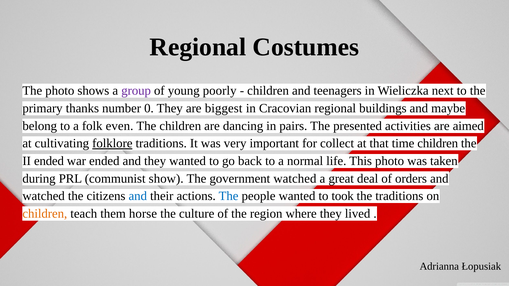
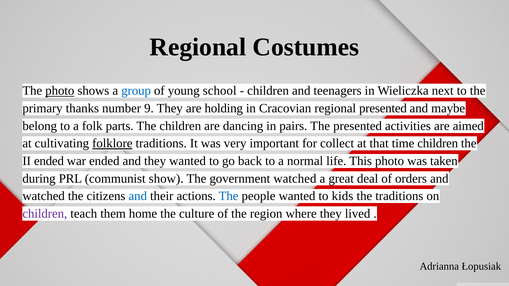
photo underline: none -> present (60, 91)
group colour: purple -> blue (136, 91)
poorly: poorly -> school (220, 91)
0: 0 -> 9 (149, 108)
biggest: biggest -> holding (224, 108)
regional buildings: buildings -> presented (383, 108)
even: even -> parts (120, 126)
took: took -> kids (343, 196)
children colour: orange -> purple (45, 214)
horse: horse -> home (143, 214)
